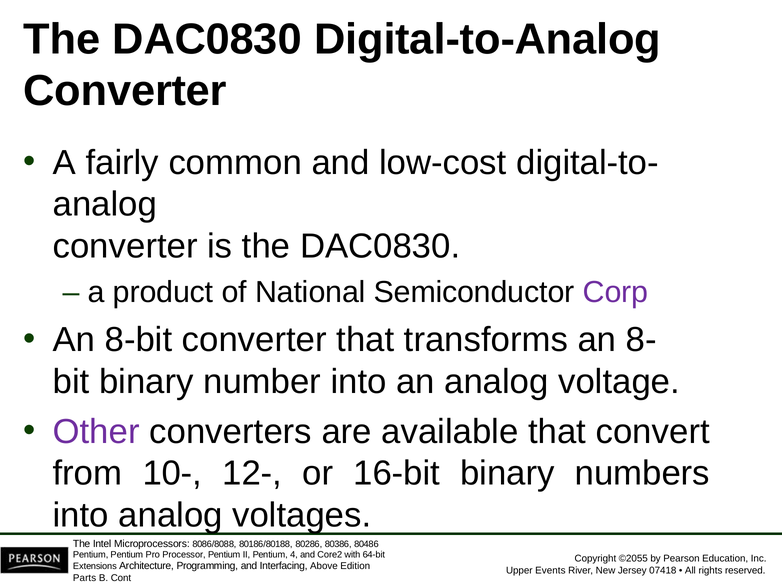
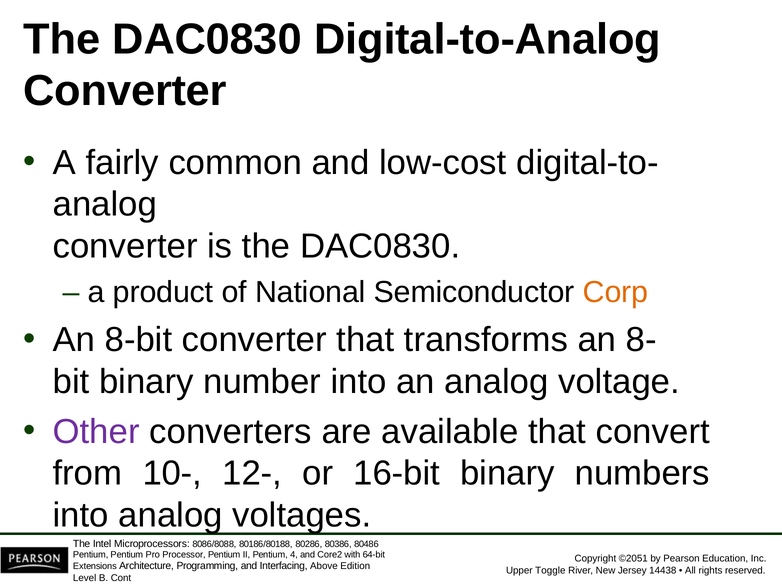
Corp colour: purple -> orange (616, 293)
©2055: ©2055 -> ©2051 (633, 559)
Events: Events -> Toggle (550, 571)
07418: 07418 -> 14438 (663, 571)
Parts: Parts -> Level (85, 578)
